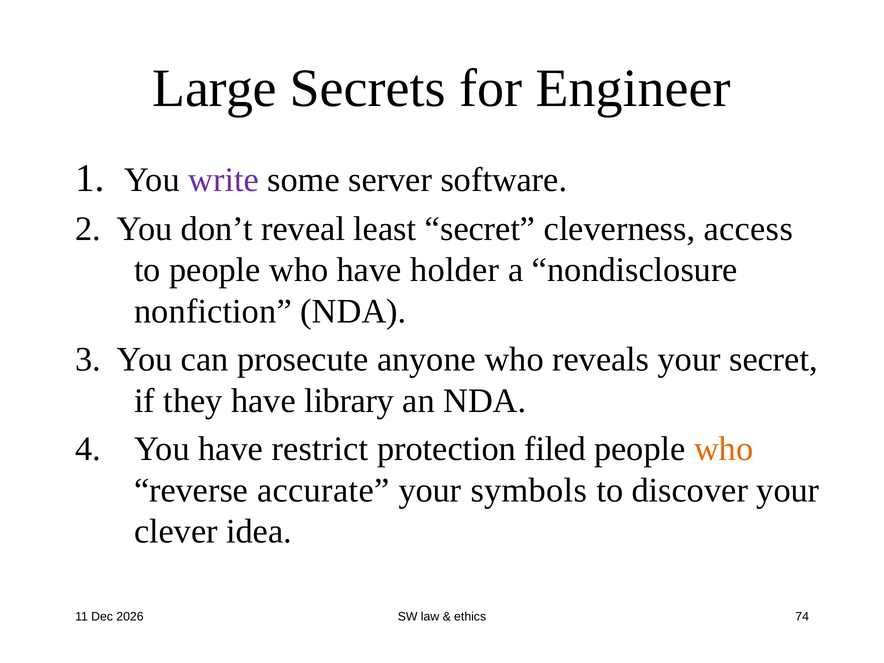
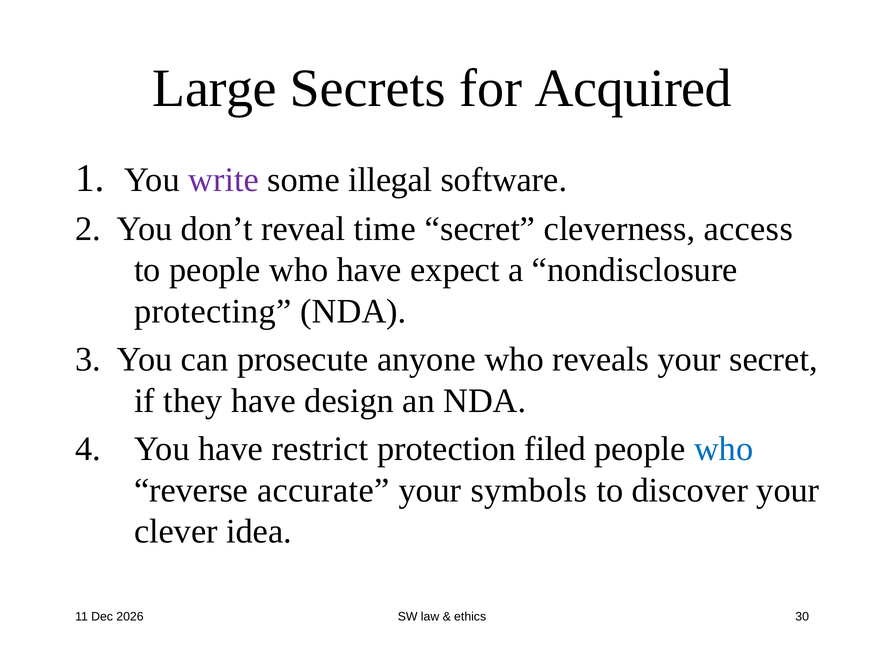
Engineer: Engineer -> Acquired (633, 88)
server: server -> illegal (390, 180)
least: least -> time (385, 229)
holder: holder -> expect (455, 270)
nonfiction: nonfiction -> protecting (213, 311)
library: library -> design (349, 401)
who colour: orange -> blue (724, 449)
74: 74 -> 30 (802, 617)
